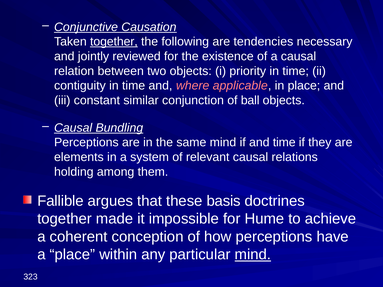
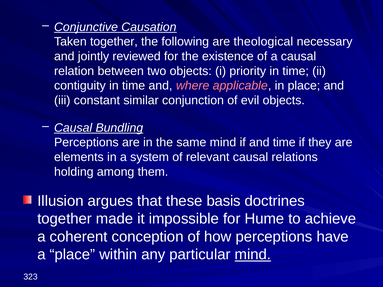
together underline: present -> none (114, 42)
tendencies: tendencies -> theological (263, 42)
ball: ball -> evil (250, 100)
Fallible: Fallible -> Illusion (60, 201)
